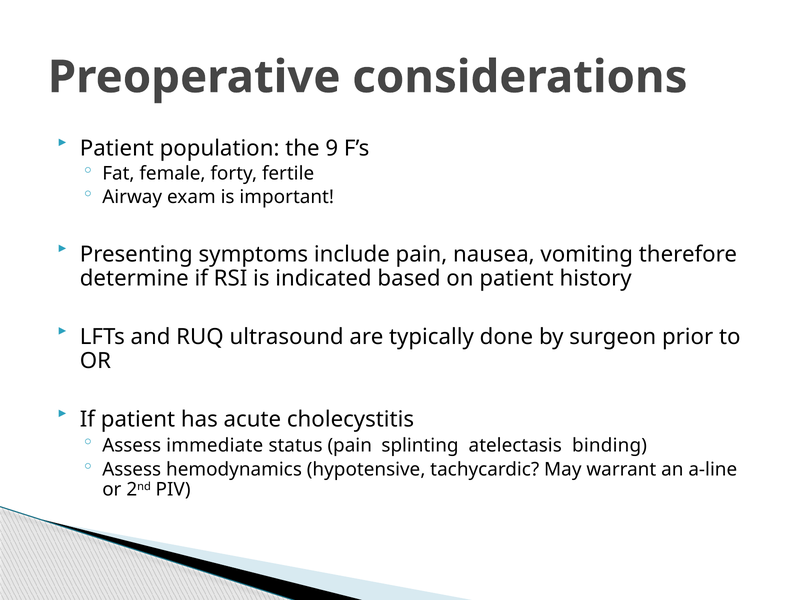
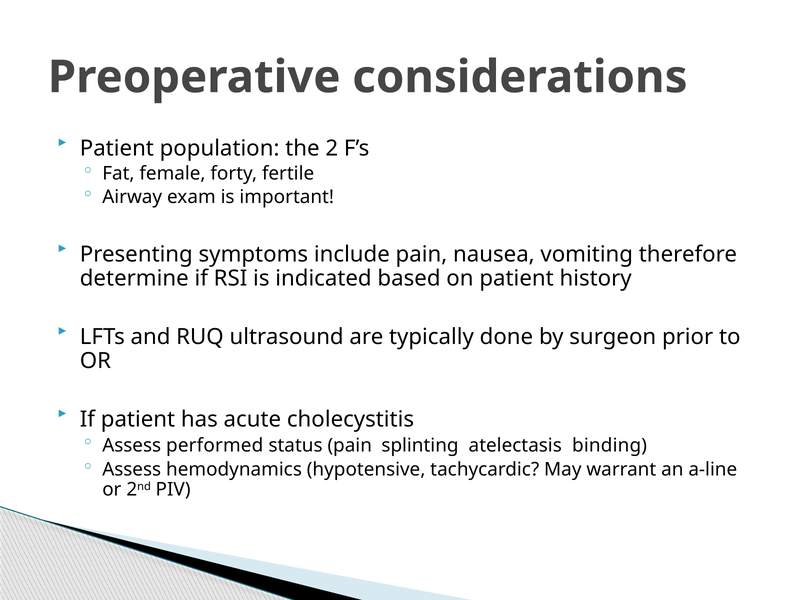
9: 9 -> 2 (332, 148)
immediate: immediate -> performed (215, 446)
